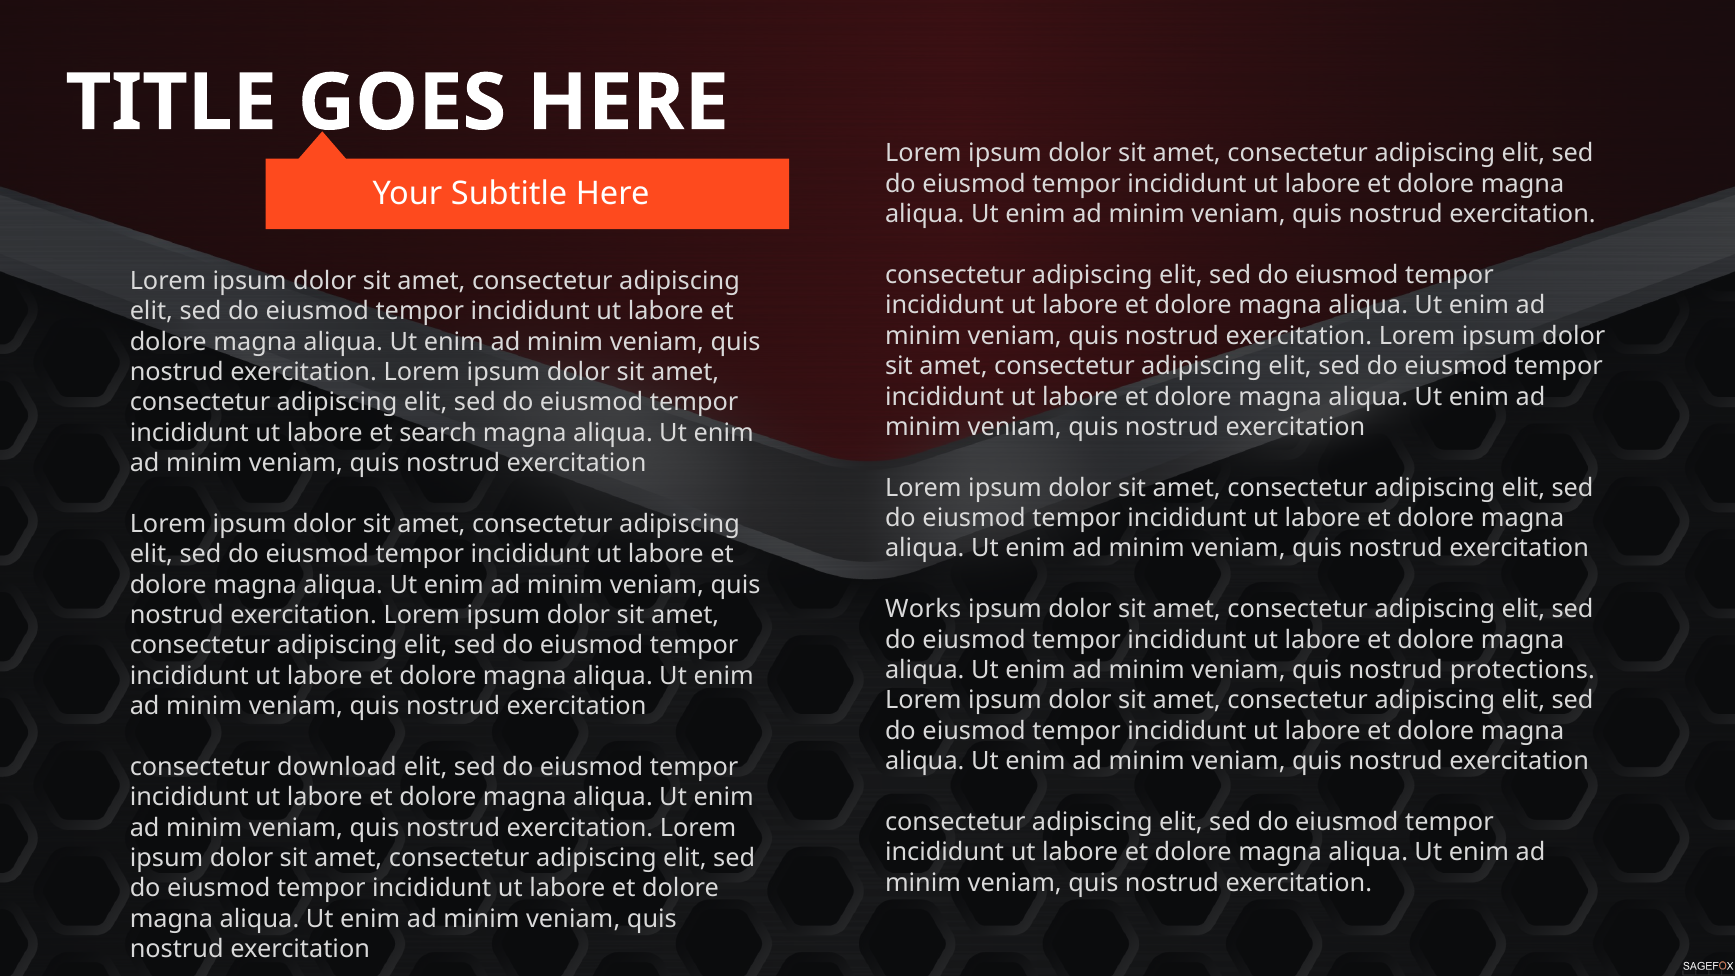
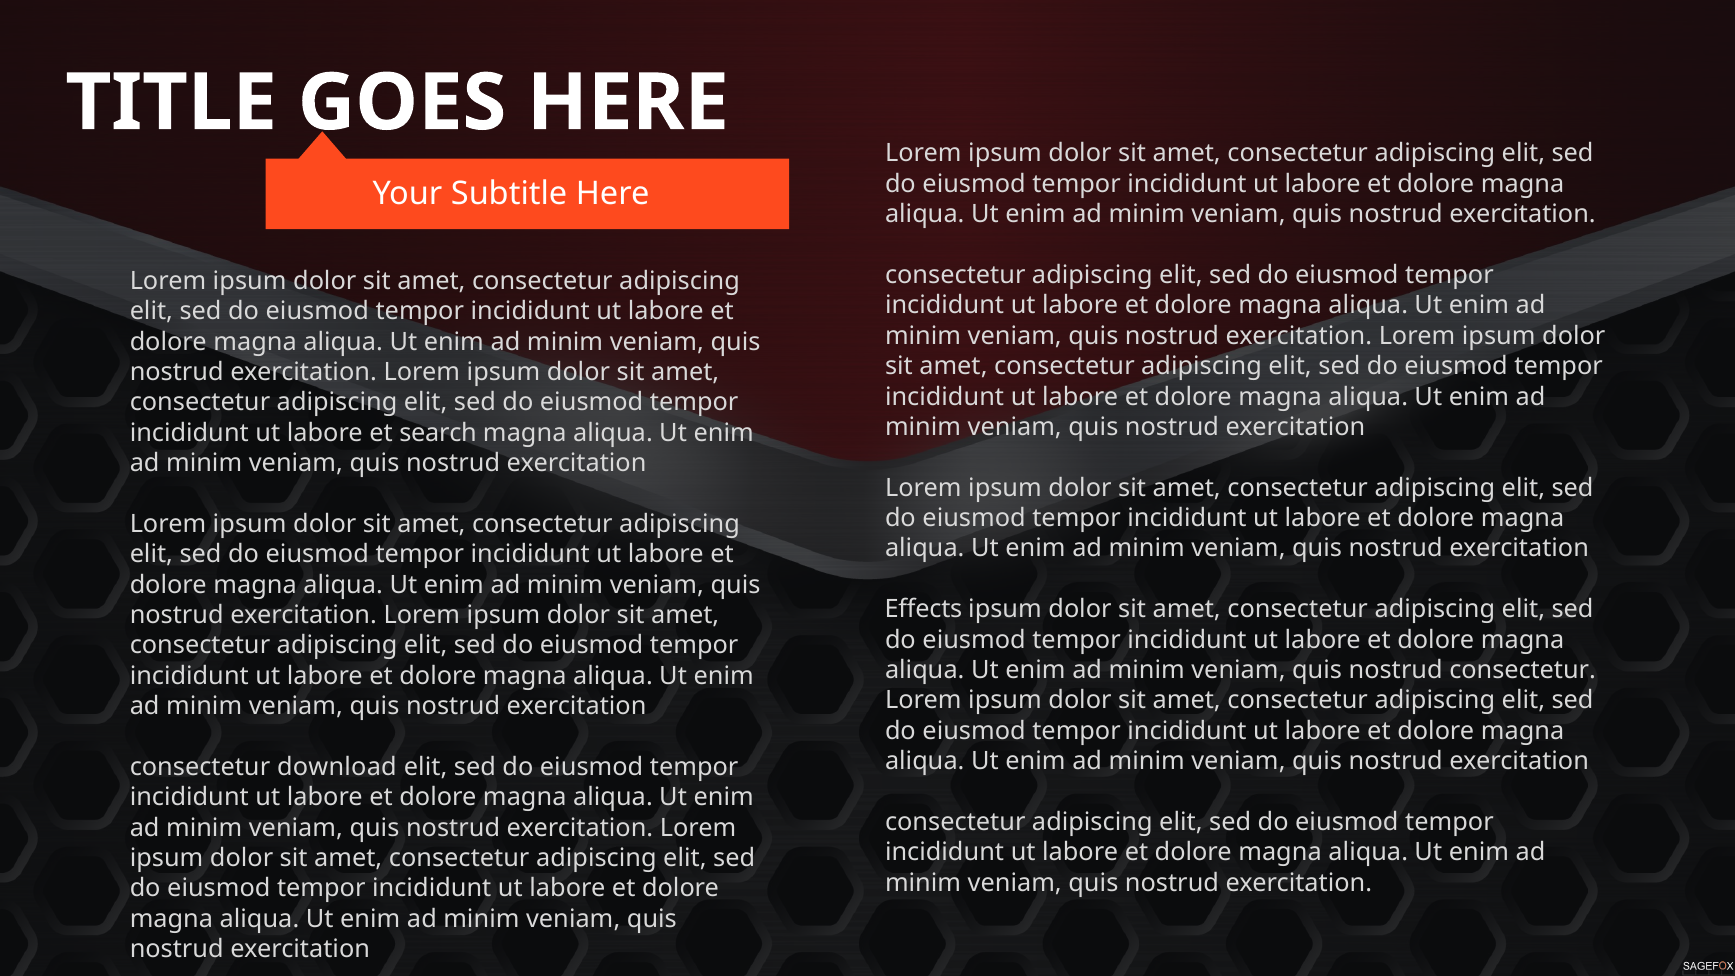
Works: Works -> Effects (923, 609)
nostrud protections: protections -> consectetur (1523, 670)
